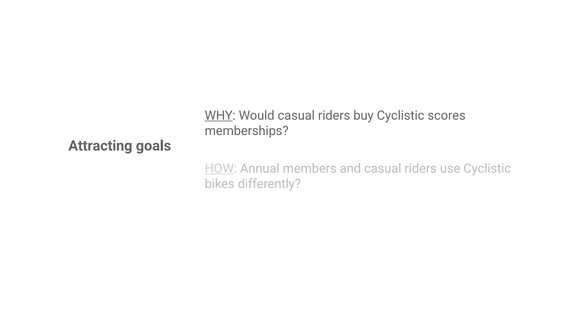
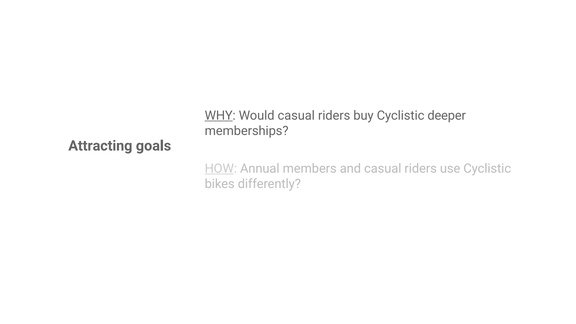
scores: scores -> deeper (447, 116)
